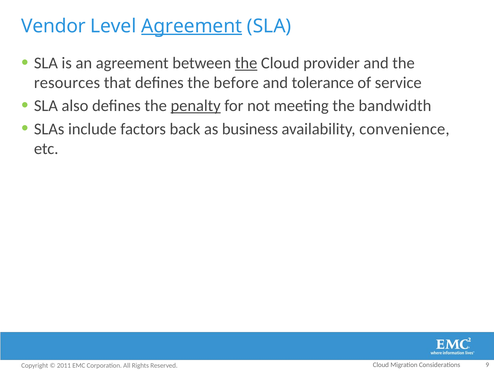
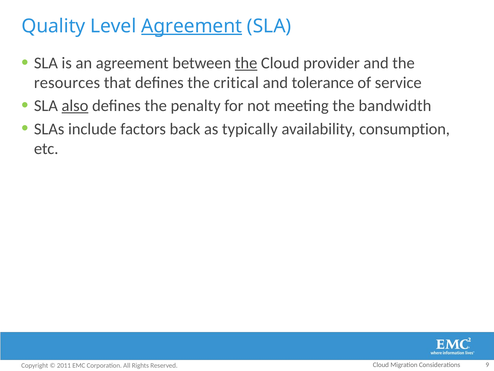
Vendor: Vendor -> Quality (53, 26)
before: before -> critical (236, 83)
also underline: none -> present (75, 106)
penalty underline: present -> none (196, 106)
business: business -> typically (250, 129)
convenience: convenience -> consumption (405, 129)
